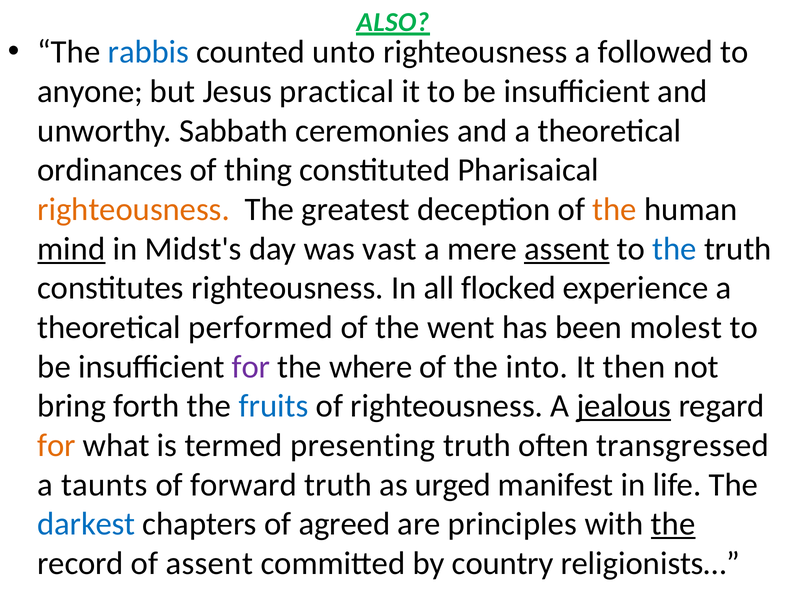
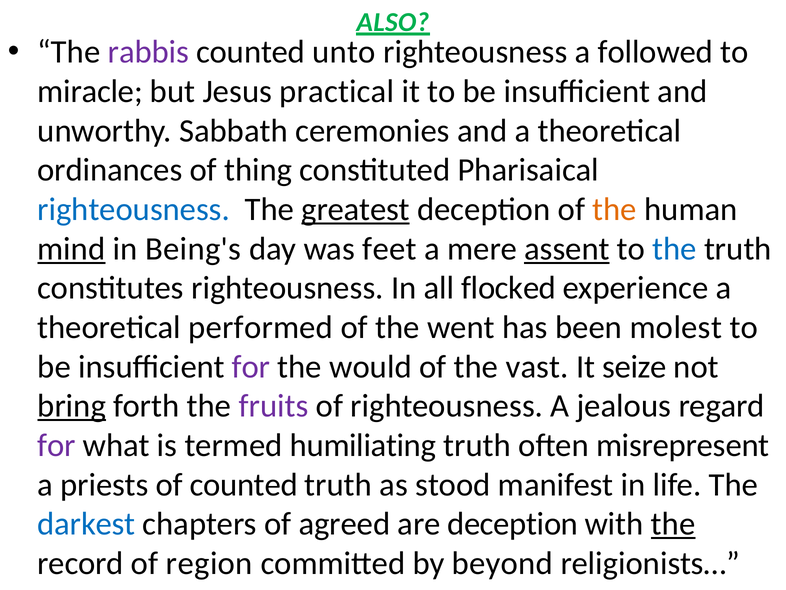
rabbis colour: blue -> purple (148, 52)
anyone: anyone -> miracle (90, 91)
righteousness colour: orange -> blue (134, 209)
greatest underline: none -> present (356, 209)
Midst's: Midst's -> Being's (193, 249)
vast: vast -> feet (389, 249)
where: where -> would (370, 366)
into: into -> vast (537, 366)
then: then -> seize (634, 366)
bring underline: none -> present (72, 406)
fruits colour: blue -> purple (274, 406)
jealous underline: present -> none (624, 406)
for colour: orange -> purple (56, 445)
presenting: presenting -> humiliating (363, 445)
transgressed: transgressed -> misrepresent (683, 445)
taunts: taunts -> priests (104, 484)
of forward: forward -> counted (244, 484)
urged: urged -> stood (453, 484)
are principles: principles -> deception (513, 524)
of assent: assent -> region (209, 563)
country: country -> beyond (502, 563)
